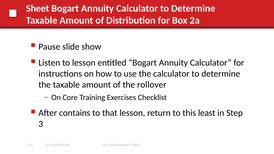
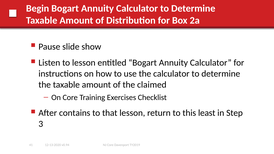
Sheet: Sheet -> Begin (38, 8)
rollover: rollover -> claimed (152, 85)
